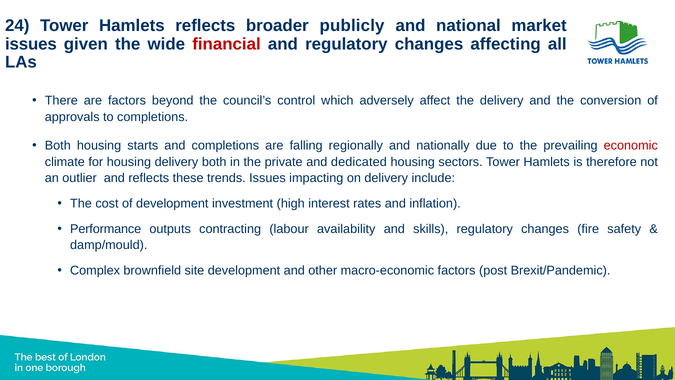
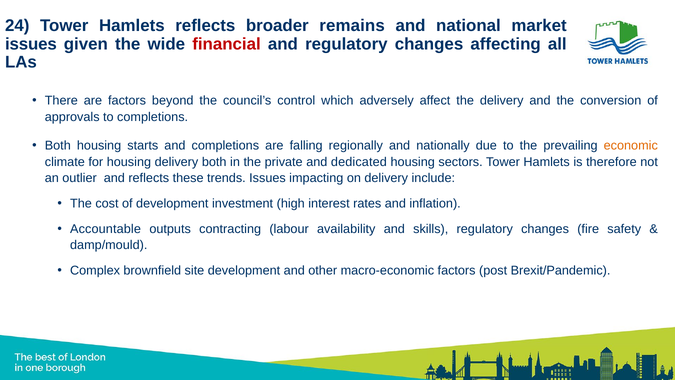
publicly: publicly -> remains (352, 26)
economic colour: red -> orange (631, 146)
Performance: Performance -> Accountable (106, 229)
